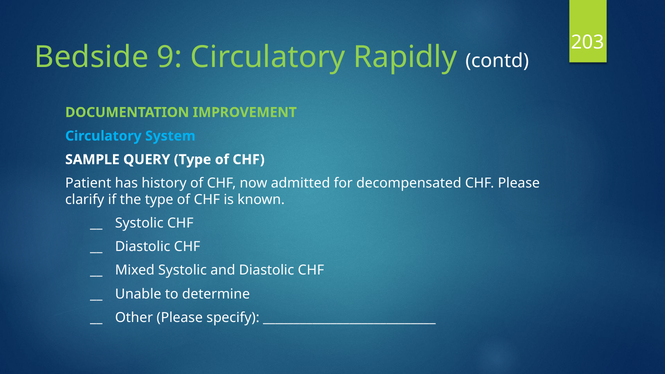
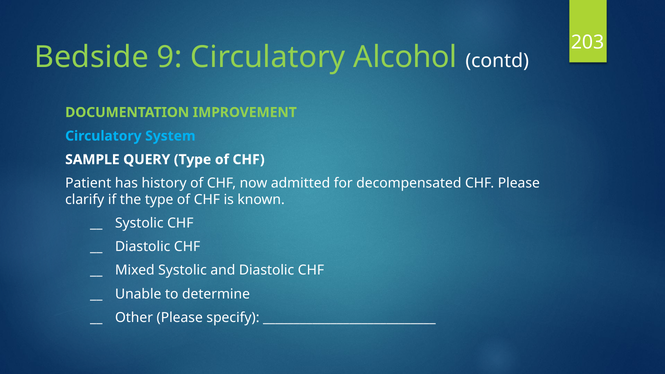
Rapidly: Rapidly -> Alcohol (405, 57)
